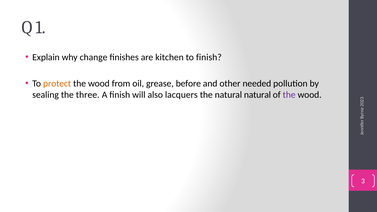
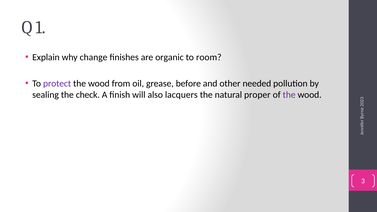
kitchen: kitchen -> organic (169, 57)
to finish: finish -> room (209, 57)
protect colour: orange -> purple (57, 84)
three: three -> check (88, 95)
natural natural: natural -> proper (257, 95)
